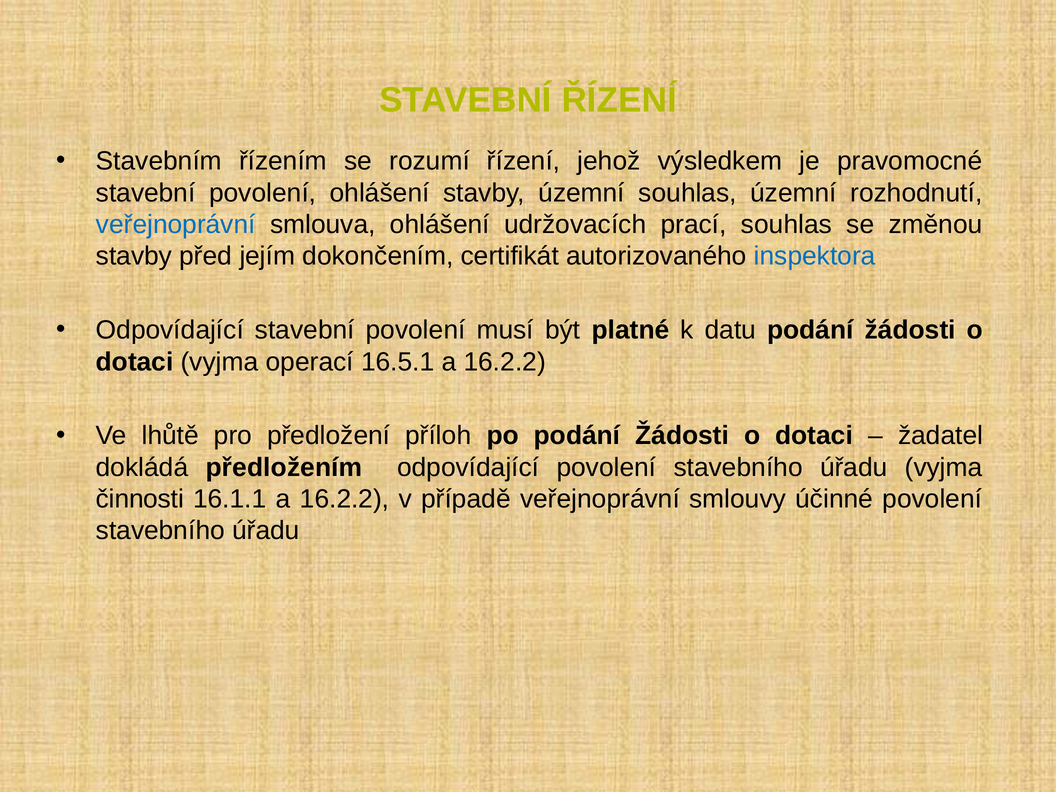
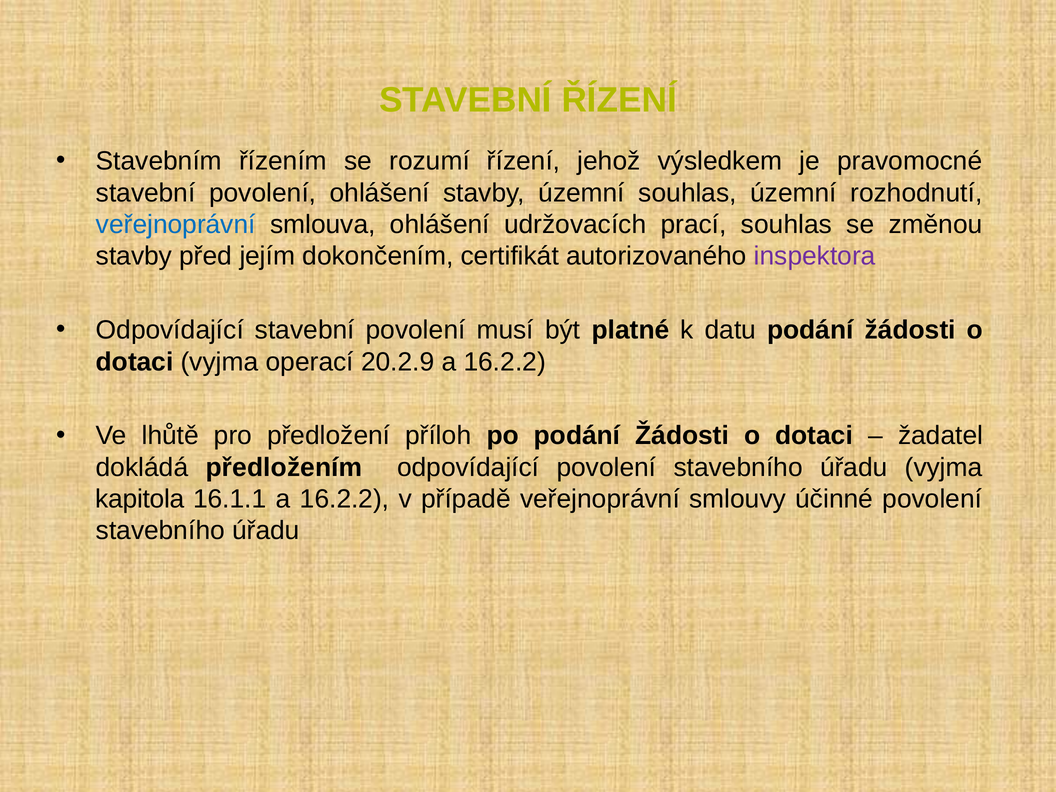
inspektora colour: blue -> purple (815, 256)
16.5.1: 16.5.1 -> 20.2.9 (398, 362)
činnosti: činnosti -> kapitola (140, 499)
